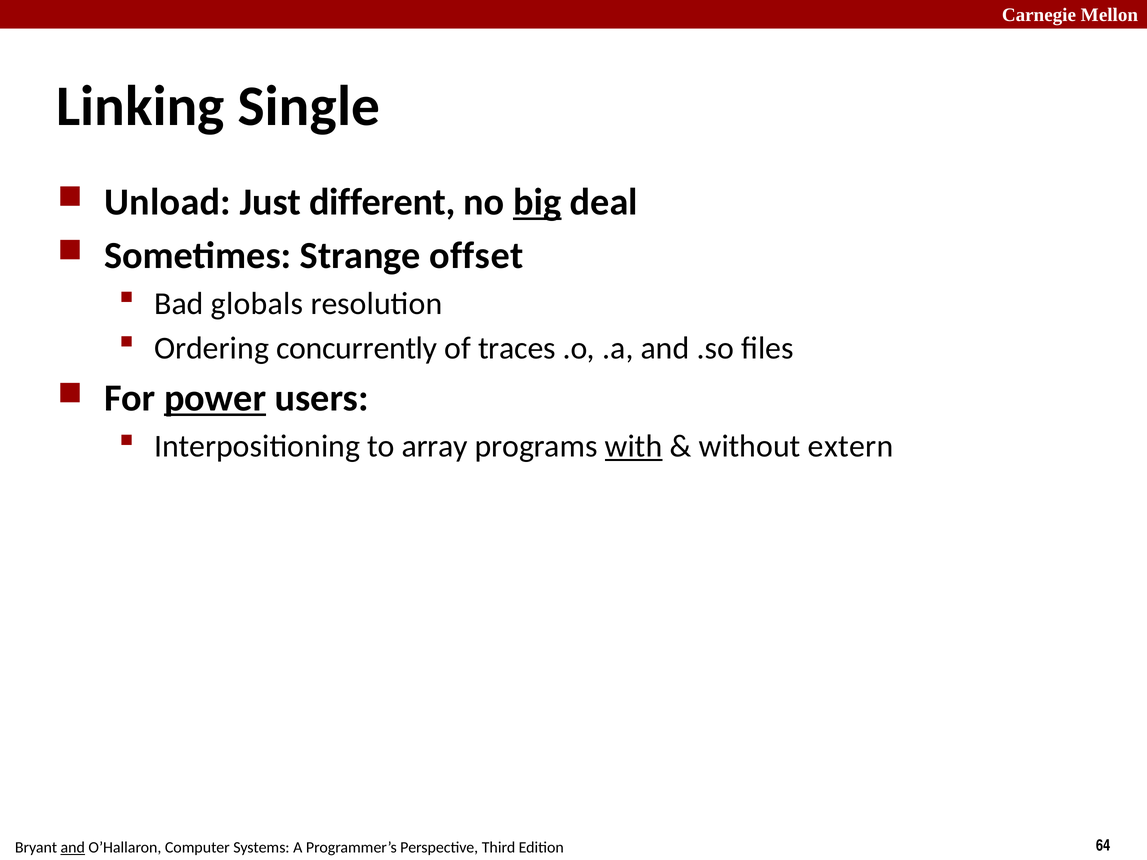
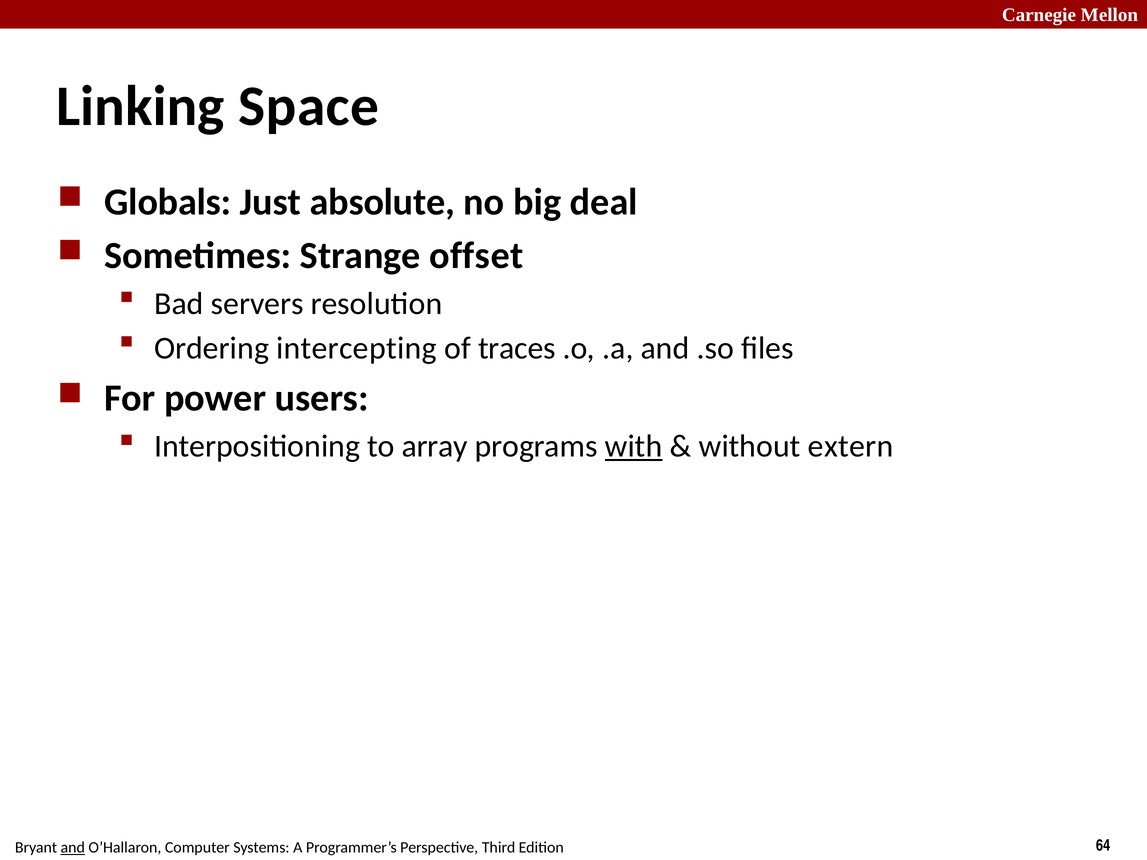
Single: Single -> Space (309, 106)
Unload: Unload -> Globals (168, 202)
different: different -> absolute (382, 202)
big underline: present -> none (537, 202)
globals: globals -> servers (257, 304)
concurrently: concurrently -> intercepting (356, 348)
power underline: present -> none (215, 398)
